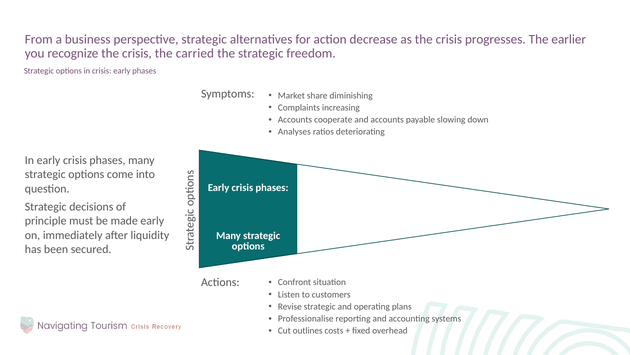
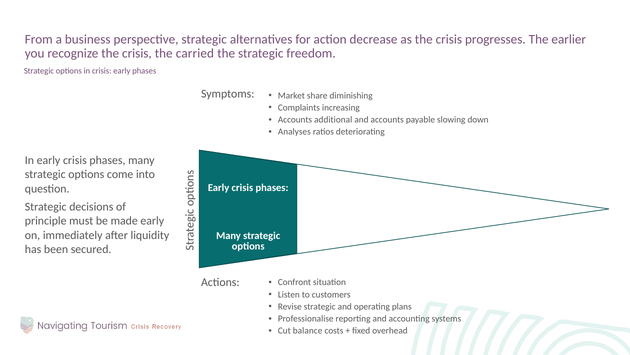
cooperate: cooperate -> additional (333, 120)
outlines: outlines -> balance (308, 330)
